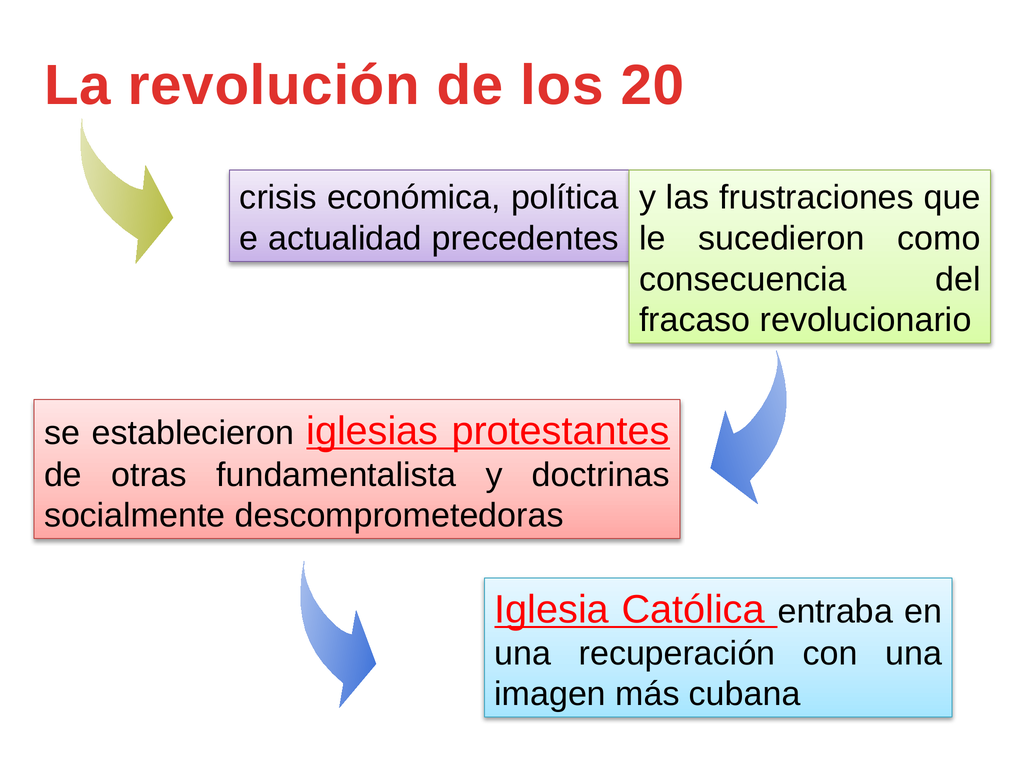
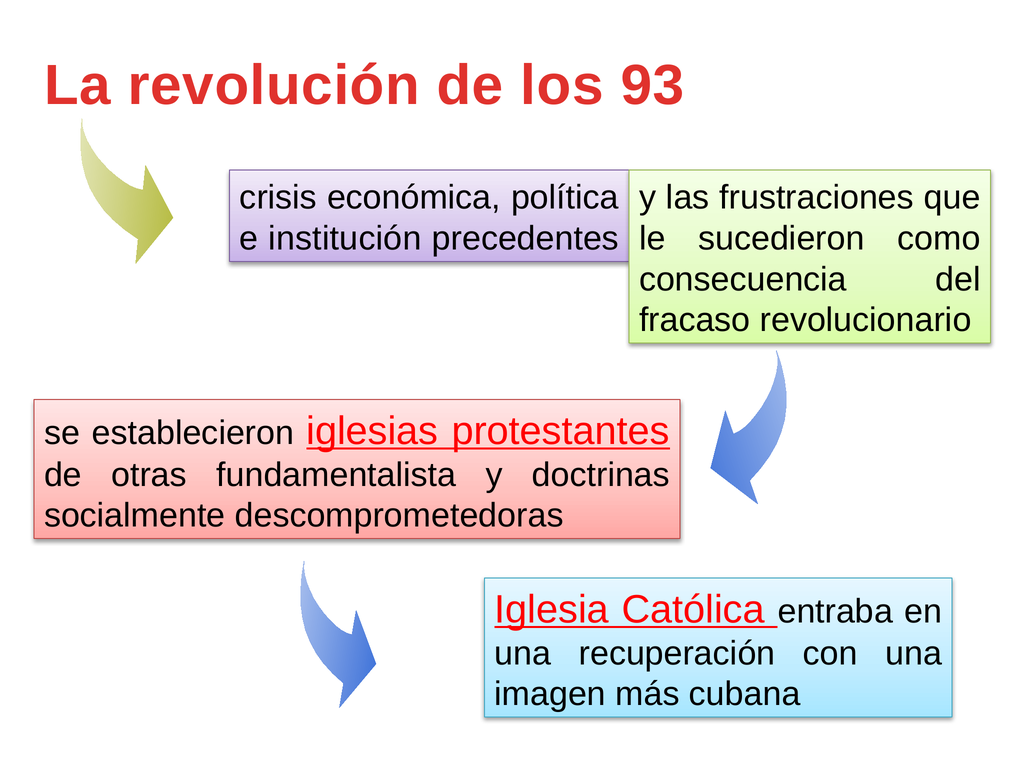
20: 20 -> 93 (652, 85)
actualidad: actualidad -> institución (345, 239)
